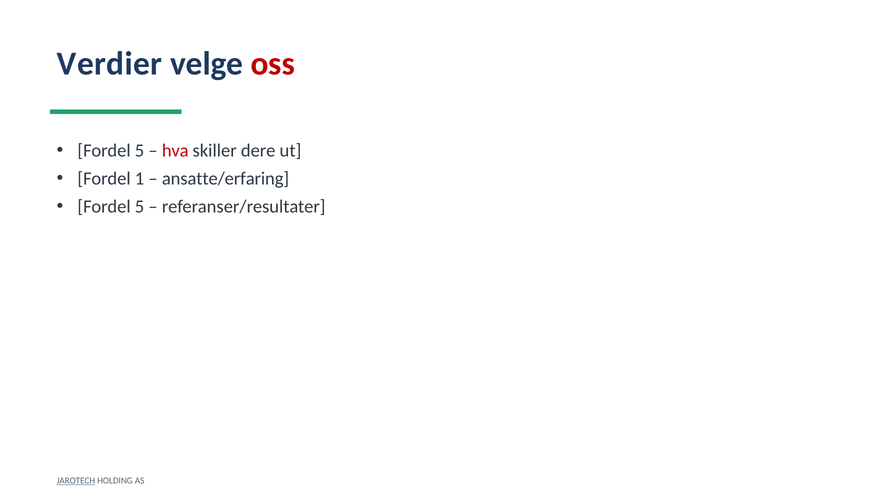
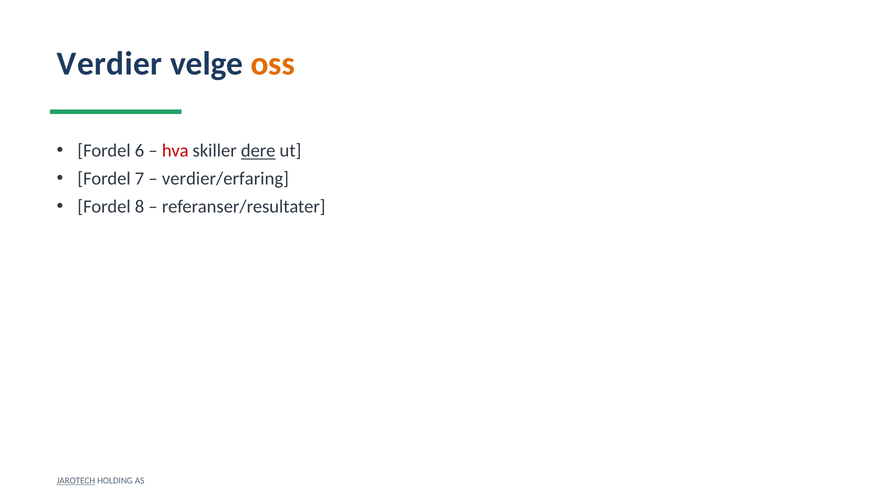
oss colour: red -> orange (273, 64)
5: 5 -> 6 (140, 151)
dere underline: none -> present (258, 151)
1: 1 -> 7 (140, 179)
ansatte/erfaring: ansatte/erfaring -> verdier/erfaring (225, 179)
5: 5 -> 8 (140, 206)
